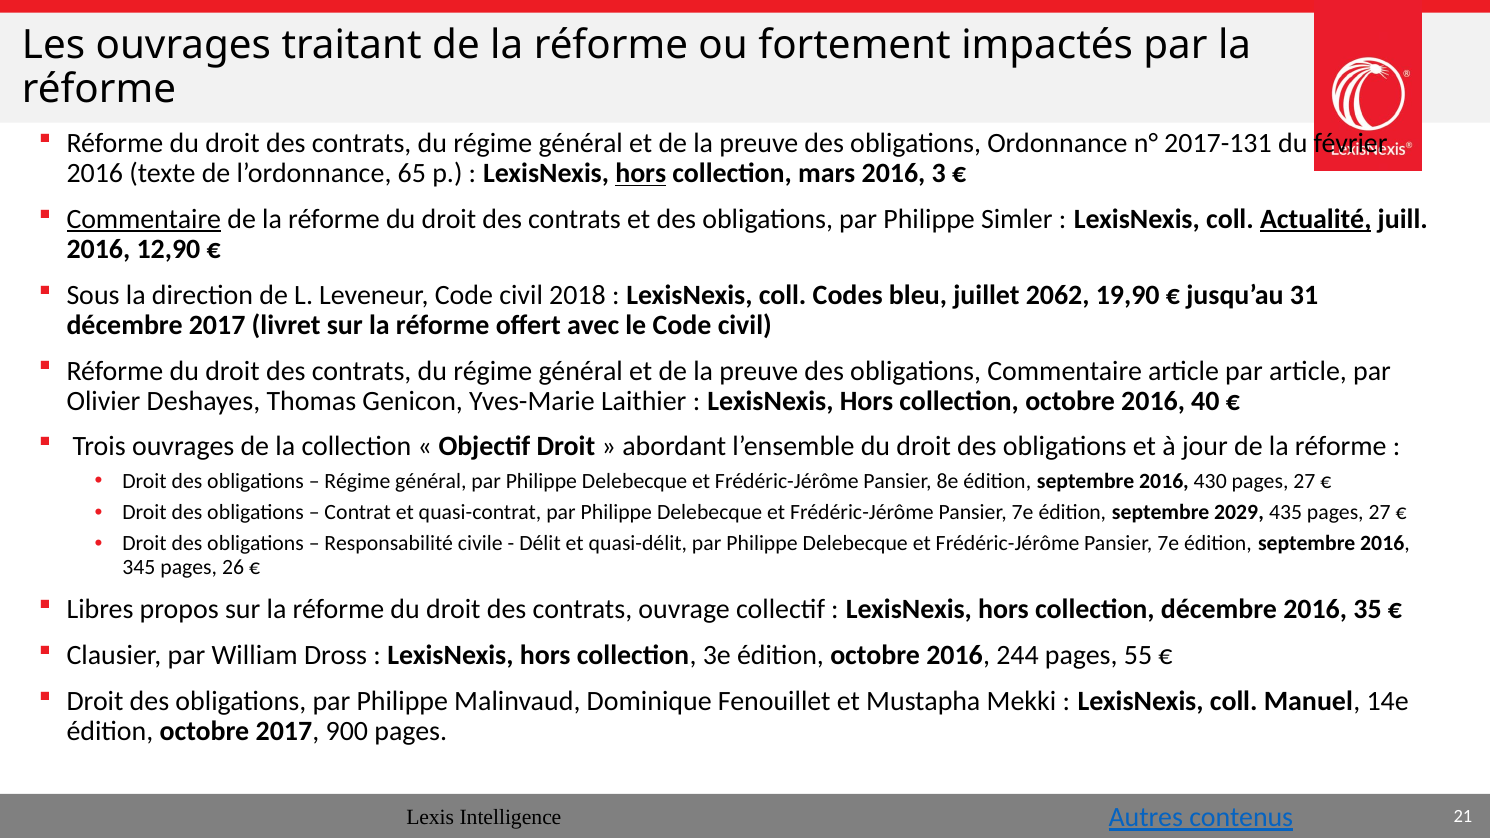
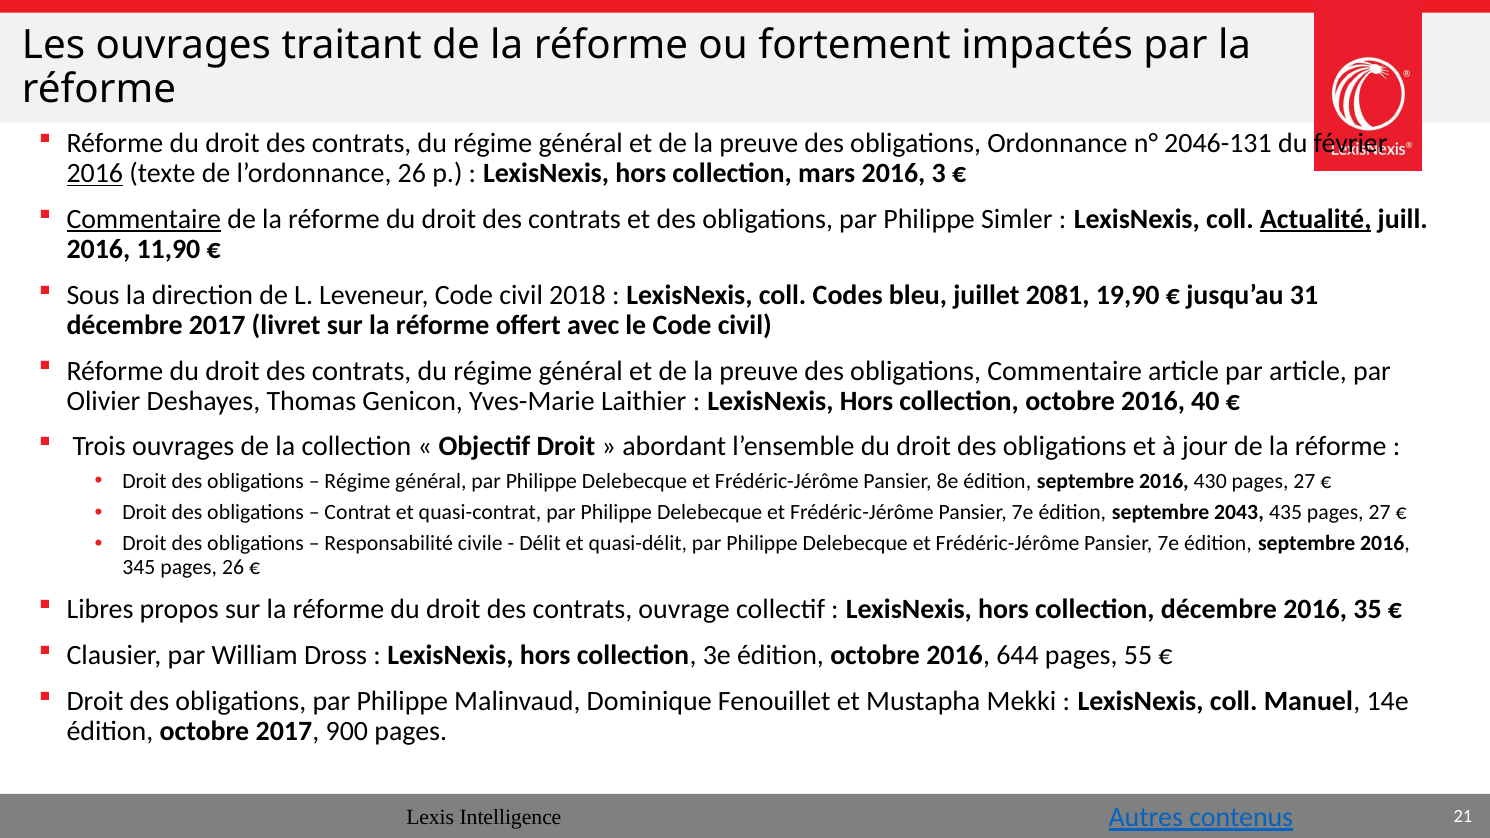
2017-131: 2017-131 -> 2046-131 (1218, 143)
2016 underline: none -> present (95, 173)
l’ordonnance 65: 65 -> 26 (412, 173)
hors underline: present -> none (641, 173)
12,90: 12,90 -> 11,90 (168, 249)
2062: 2062 -> 2081 (1058, 295)
2029: 2029 -> 2043 (1239, 513)
244: 244 -> 644 (1017, 655)
